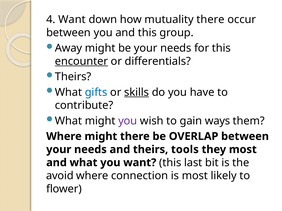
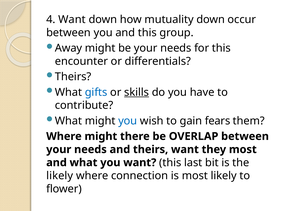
mutuality there: there -> down (211, 20)
encounter underline: present -> none (81, 61)
you colour: purple -> blue (128, 121)
ways: ways -> fears (218, 121)
theirs tools: tools -> want (185, 150)
avoid: avoid -> likely (60, 176)
